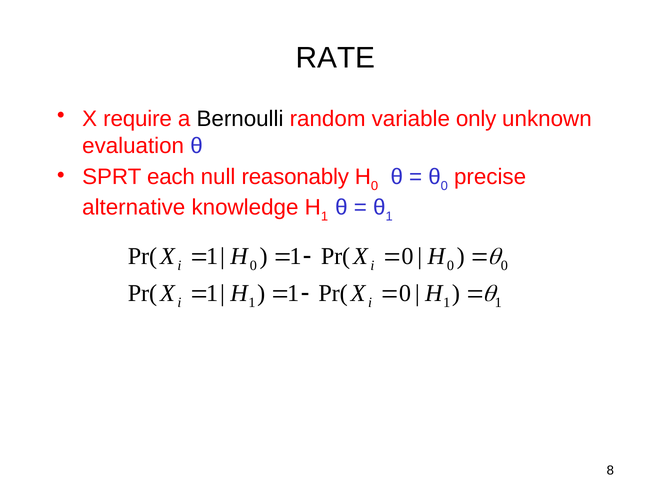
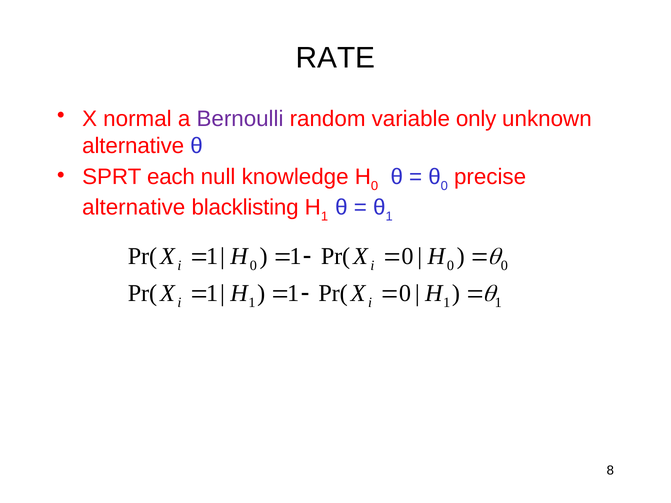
require: require -> normal (137, 119)
Bernoulli colour: black -> purple (240, 119)
evaluation: evaluation -> alternative (133, 146)
reasonably: reasonably -> knowledge (295, 177)
knowledge: knowledge -> blacklisting (245, 208)
